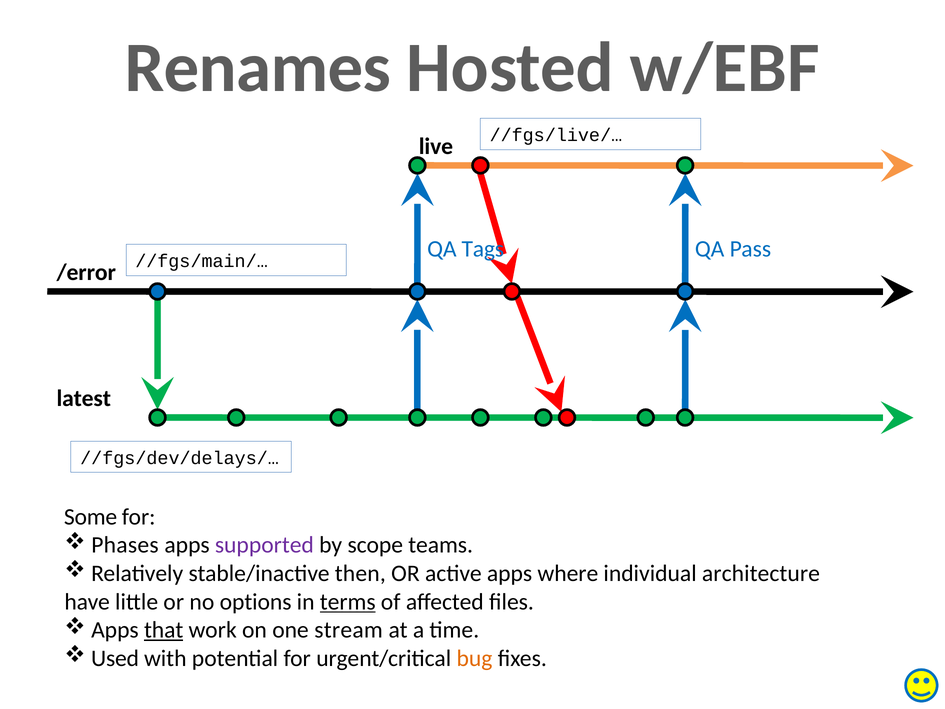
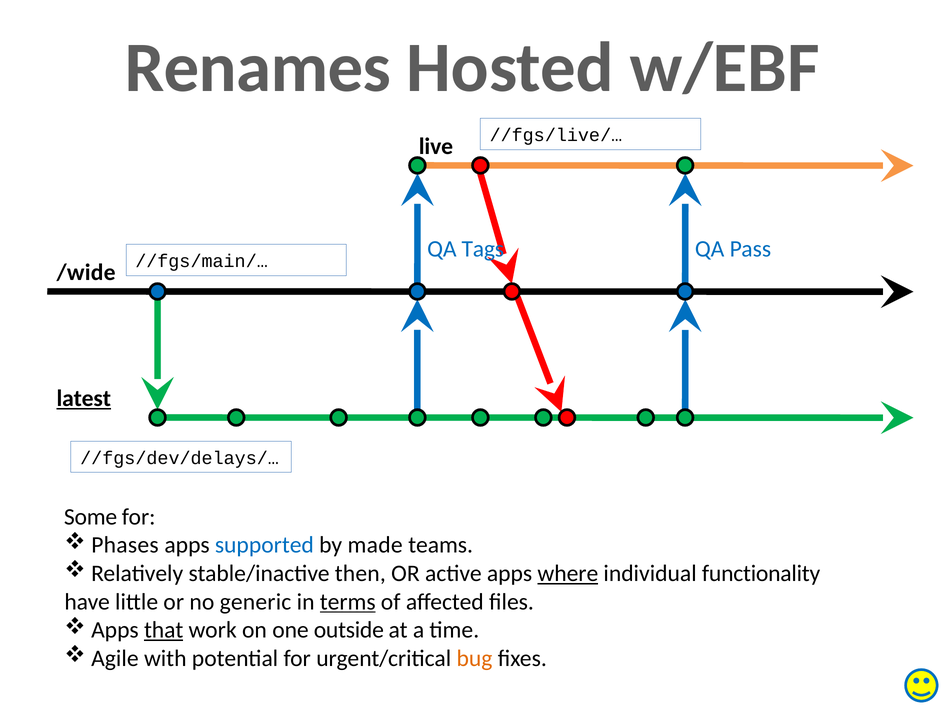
/error: /error -> /wide (86, 272)
latest underline: none -> present (84, 398)
supported colour: purple -> blue (264, 545)
scope: scope -> made (375, 545)
where underline: none -> present (568, 573)
architecture: architecture -> functionality (761, 573)
options: options -> generic (255, 602)
stream: stream -> outside (349, 630)
Used: Used -> Agile (115, 658)
